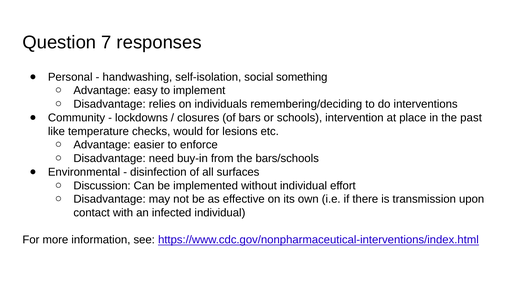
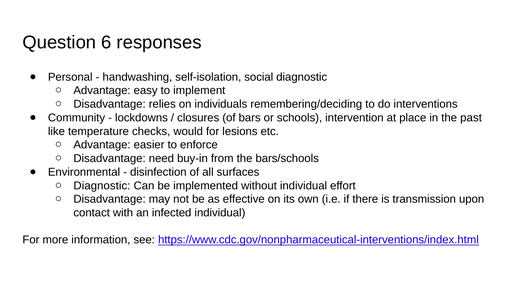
7: 7 -> 6 (106, 42)
social something: something -> diagnostic (302, 77)
Discussion: Discussion -> Diagnostic (102, 186)
